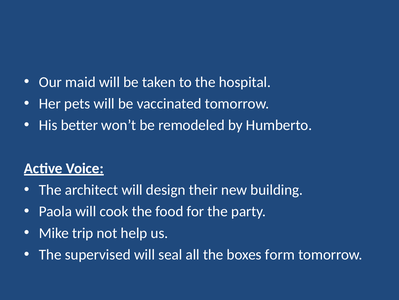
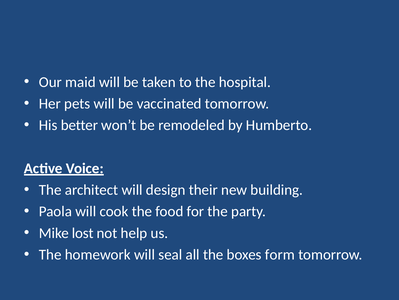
trip: trip -> lost (83, 232)
supervised: supervised -> homework (98, 254)
